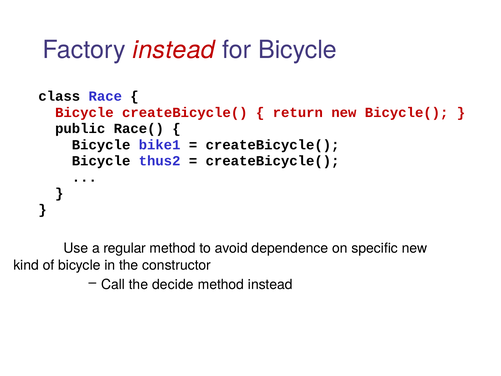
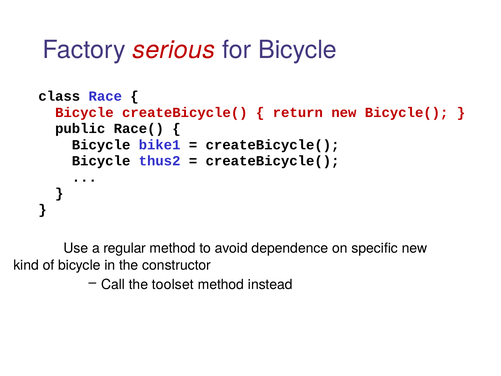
Factory instead: instead -> serious (174, 50)
decide: decide -> toolset (173, 284)
